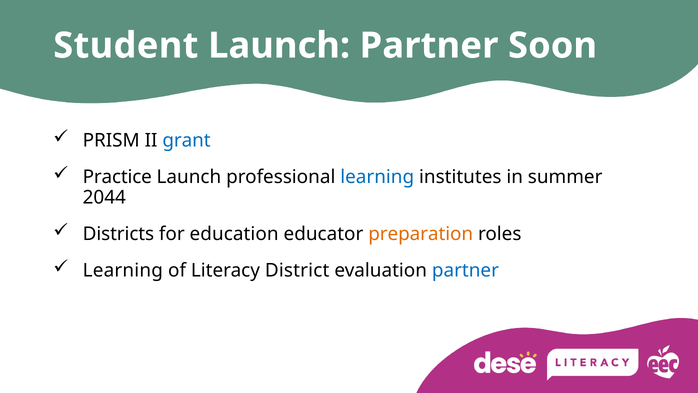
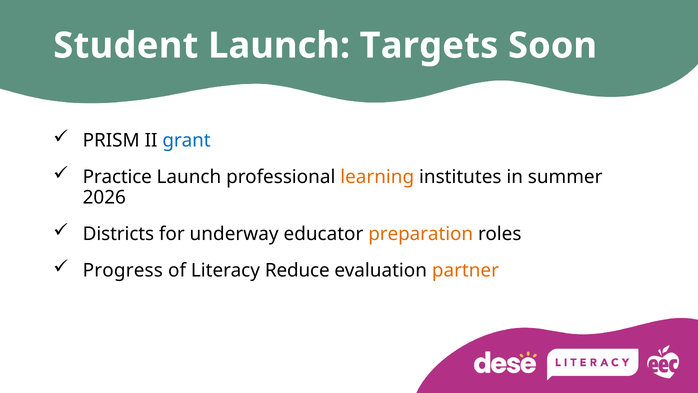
Launch Partner: Partner -> Targets (429, 46)
learning colour: blue -> orange (377, 177)
2044: 2044 -> 2026 (104, 198)
education: education -> underway (234, 234)
Learning: Learning -> Progress (123, 270)
District: District -> Reduce (297, 270)
partner colour: blue -> orange (465, 270)
